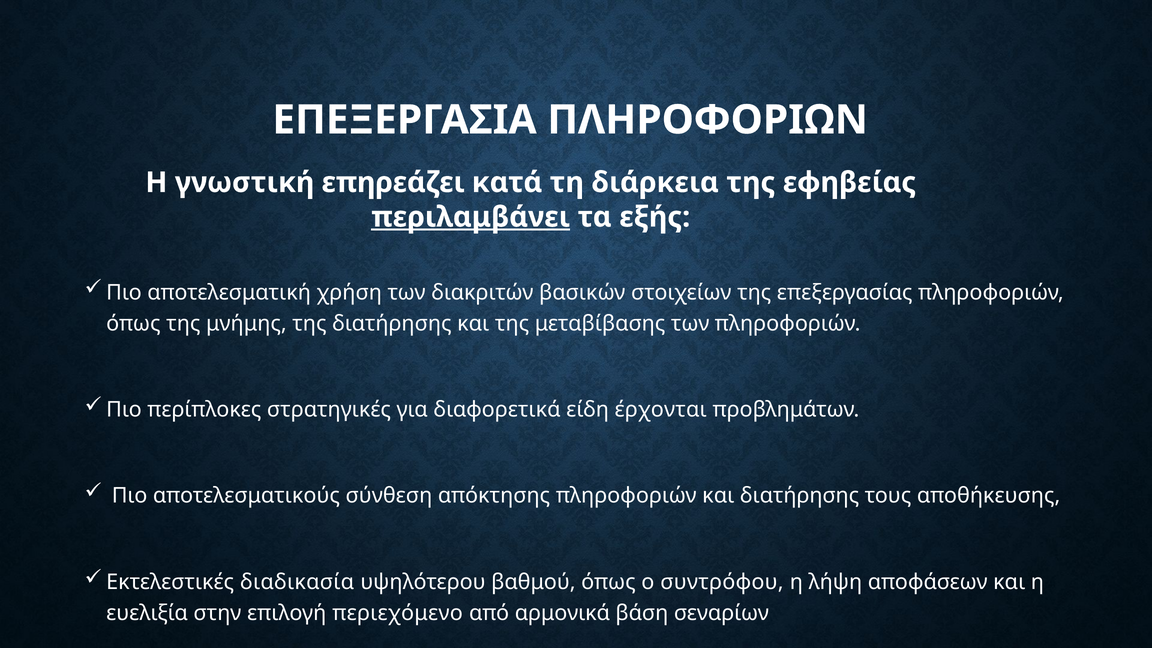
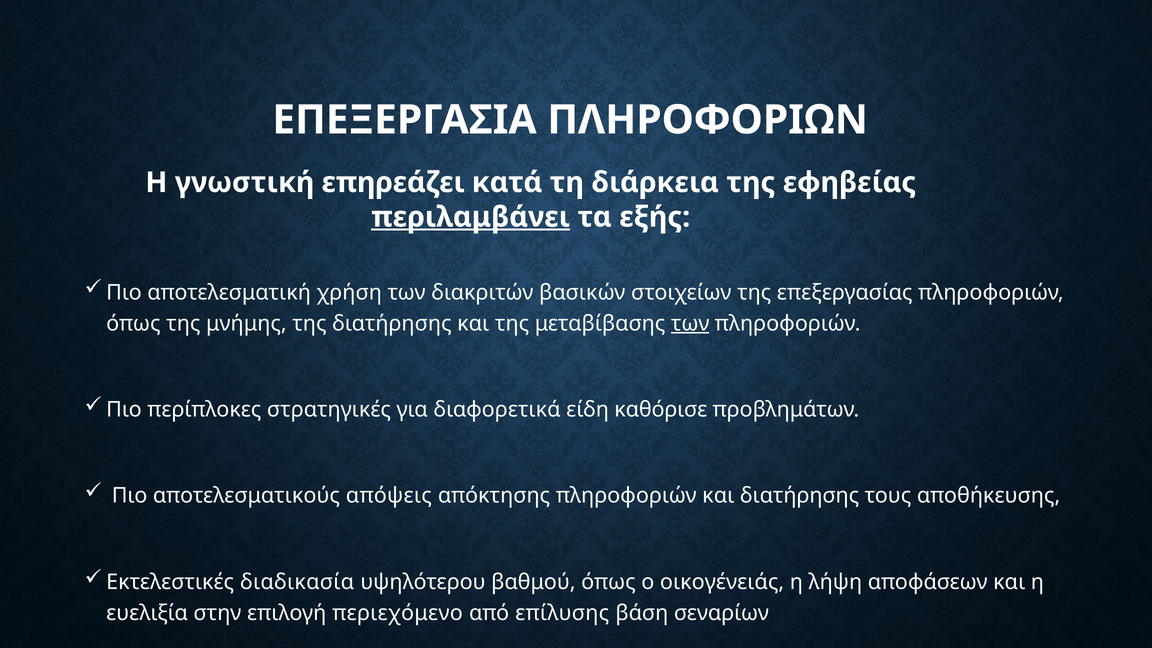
των underline: none -> present (690, 323)
έρχονται: έρχονται -> καθόρισε (661, 410)
σύνθεση: σύνθεση -> απόψεις (389, 496)
συντρόφου: συντρόφου -> οικογένειάς (722, 582)
αρμονικά: αρμονικά -> επίλυσης (562, 613)
